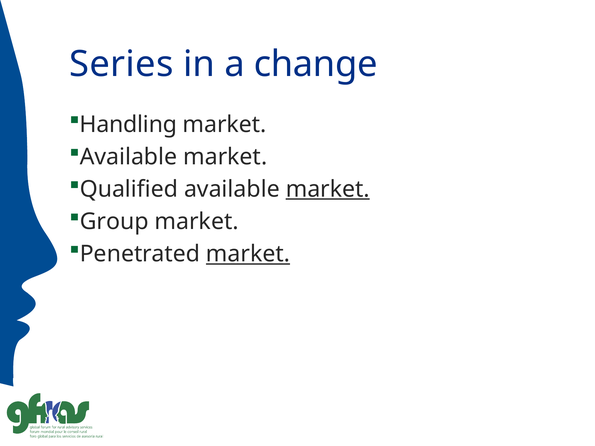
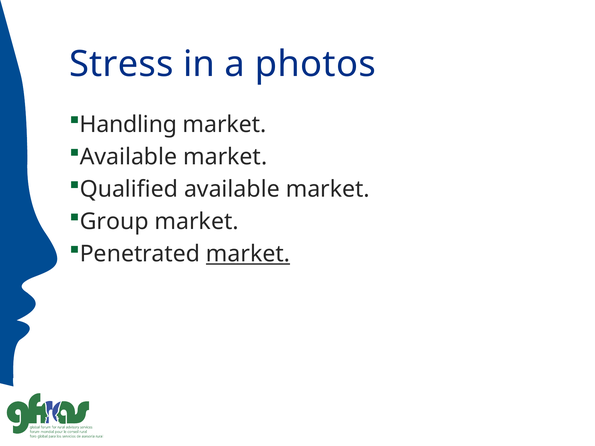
Series: Series -> Stress (121, 64)
change: change -> photos (315, 64)
market underline: present -> none (328, 189)
